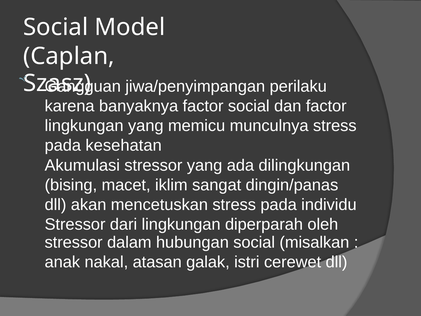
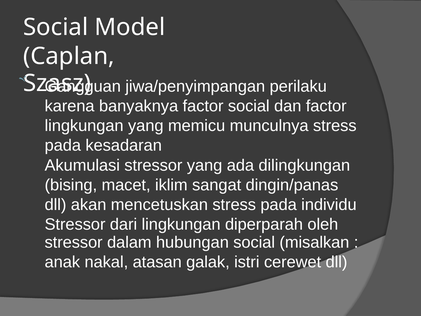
kesehatan: kesehatan -> kesadaran (124, 145)
